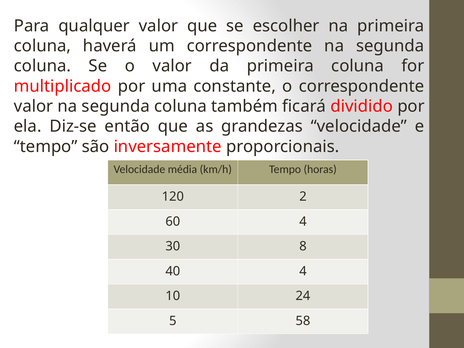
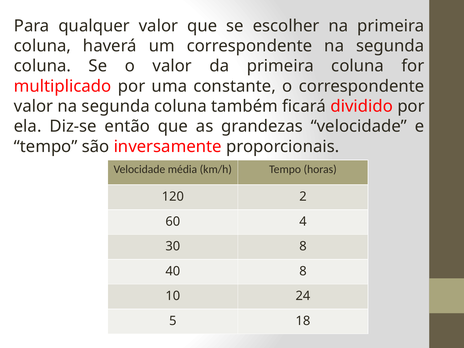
40 4: 4 -> 8 (303, 271)
58: 58 -> 18 (303, 321)
